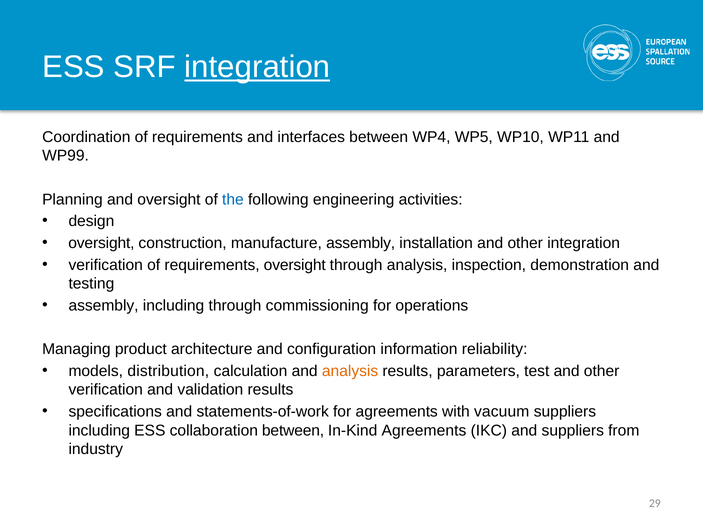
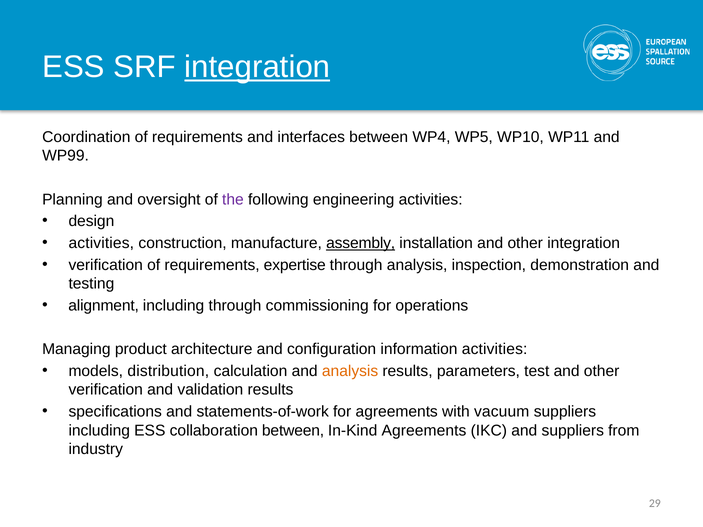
the colour: blue -> purple (233, 199)
oversight: oversight -> activities (101, 243)
assembly underline: none -> present (361, 243)
requirements oversight: oversight -> expertise (295, 265)
assembly: assembly -> alignment (104, 306)
information reliability: reliability -> activities (495, 349)
